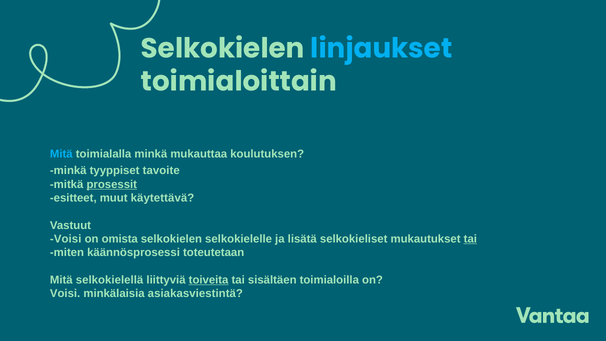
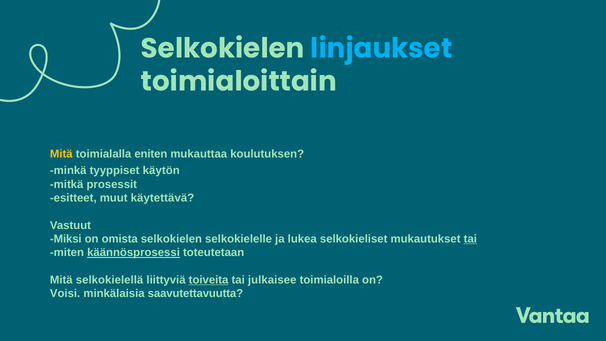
Mitä colour: light blue -> yellow (61, 154)
toimialalla minkä: minkä -> eniten (151, 154)
tavoite: tavoite -> käytön (161, 171)
prosessit underline: present -> none (112, 184)
Voisi: Voisi -> Miksi (66, 239)
lisätä: lisätä -> lukea (302, 239)
käännösprosessi underline: none -> present (134, 252)
sisältäen: sisältäen -> julkaisee (272, 280)
asiakasviestintä: asiakasviestintä -> saavutettavuutta (195, 293)
